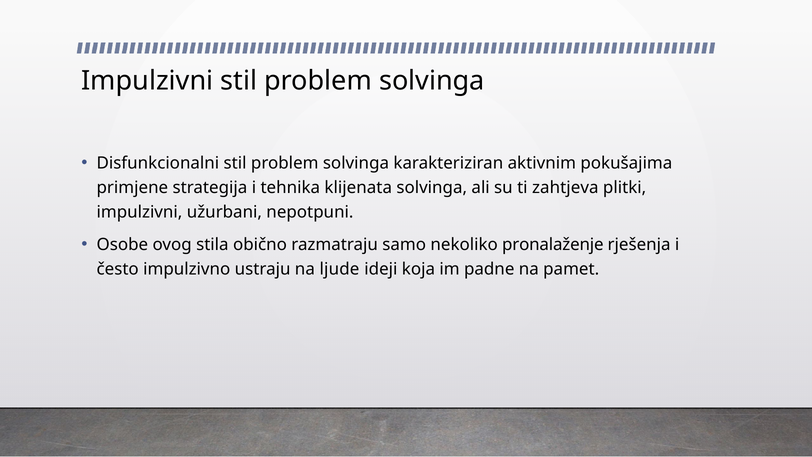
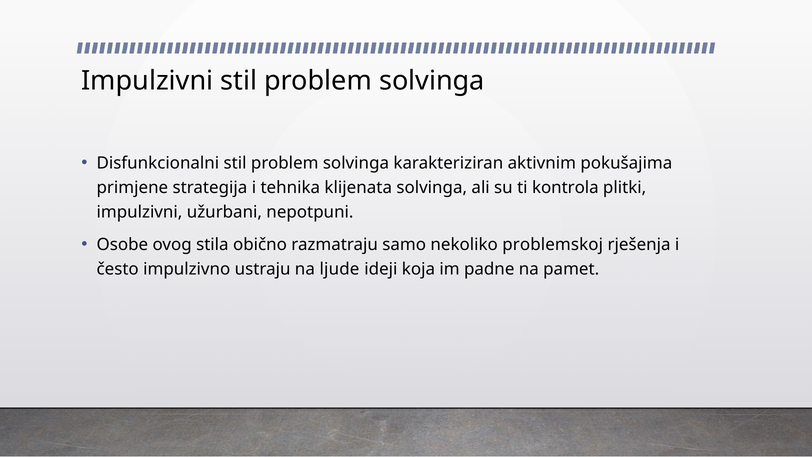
zahtjeva: zahtjeva -> kontrola (565, 187)
pronalaženje: pronalaženje -> problemskoj (553, 245)
